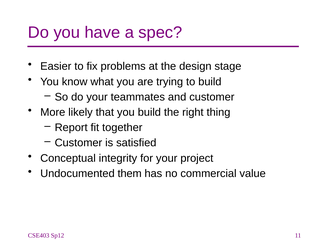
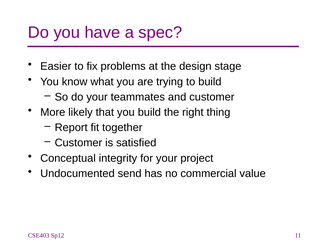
them: them -> send (130, 174)
